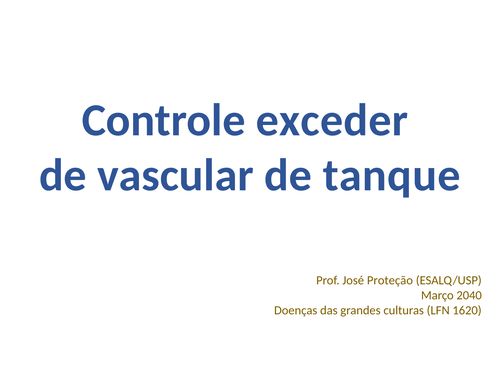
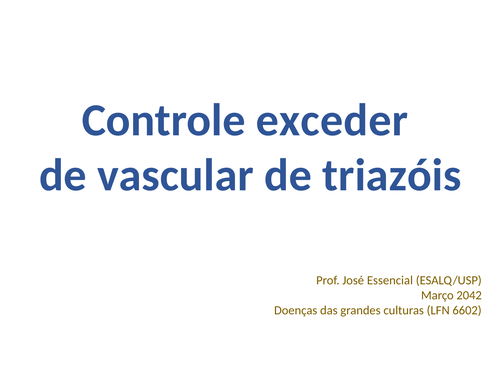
tanque: tanque -> triazóis (392, 175)
Proteção: Proteção -> Essencial (390, 280)
2040: 2040 -> 2042 (469, 295)
1620: 1620 -> 6602 (467, 310)
